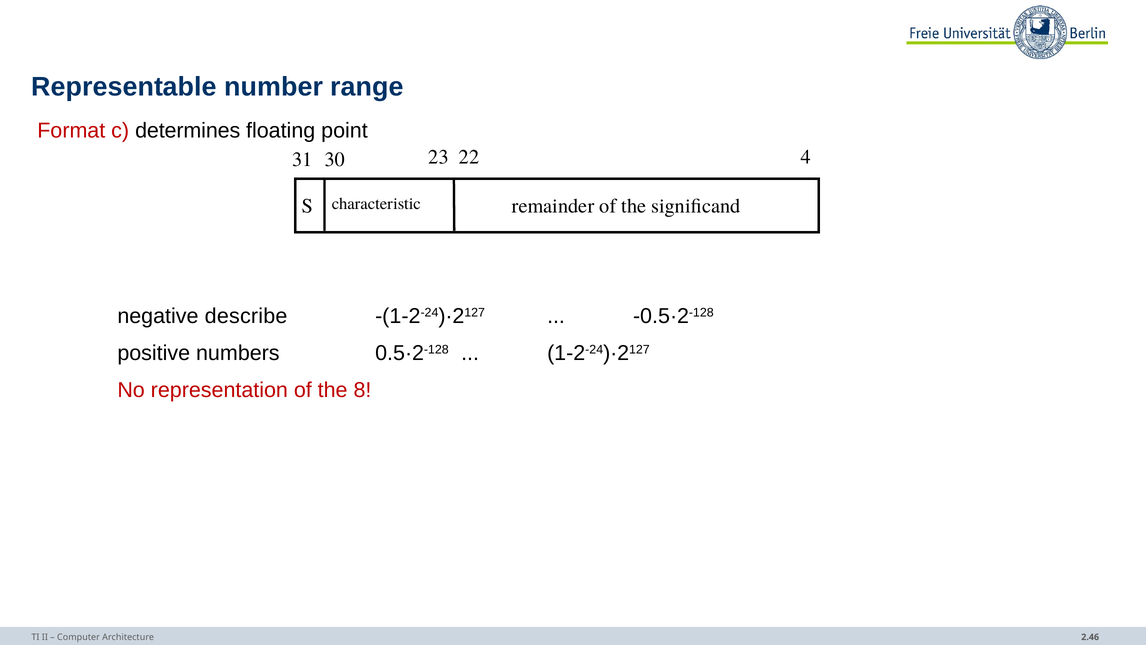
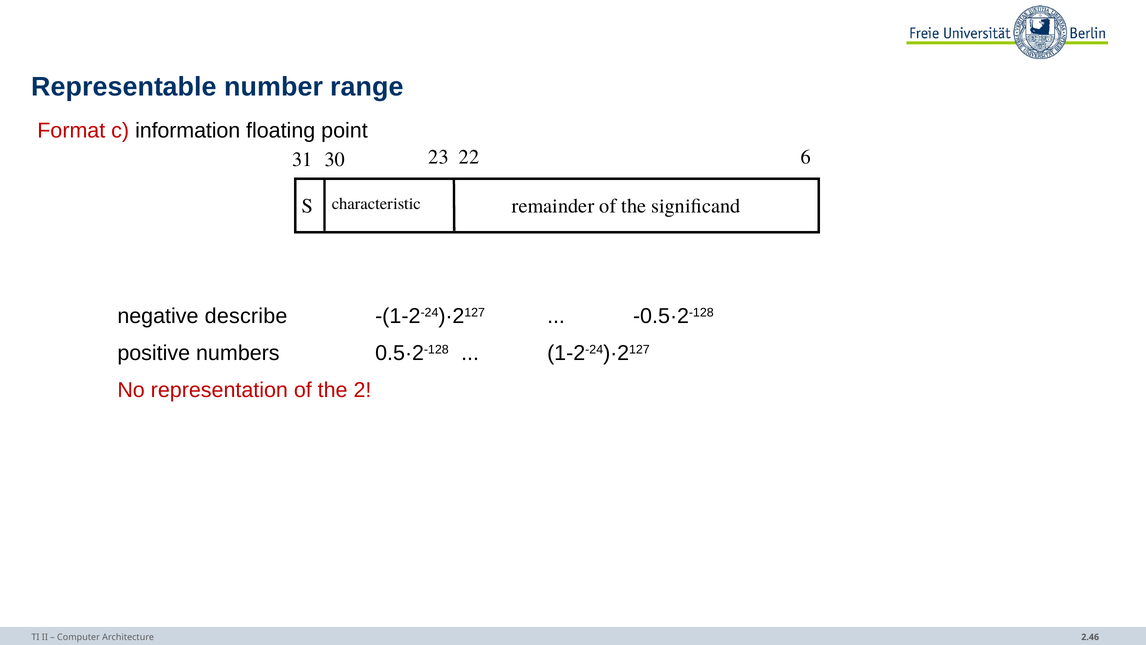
determines: determines -> information (188, 131)
4: 4 -> 6 (806, 157)
8: 8 -> 2 (363, 390)
